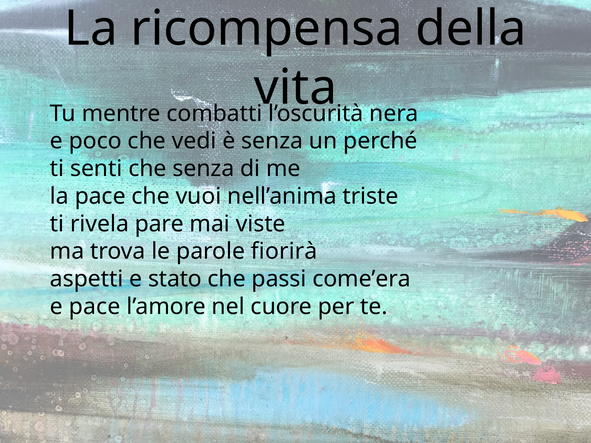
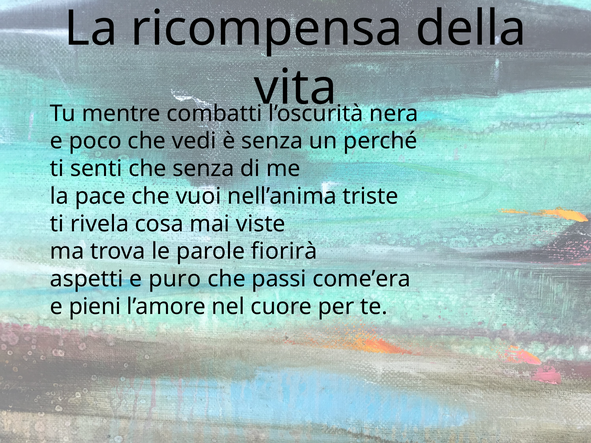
pare: pare -> cosa (159, 224)
stato: stato -> puro (175, 279)
e pace: pace -> pieni (95, 307)
